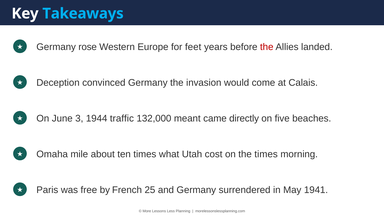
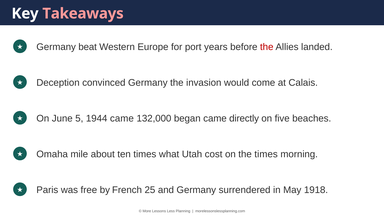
Takeaways colour: light blue -> pink (83, 14)
rose: rose -> beat (88, 47)
feet: feet -> port (193, 47)
3: 3 -> 5 (79, 118)
1944 traffic: traffic -> came (122, 118)
meant: meant -> began (187, 118)
1941: 1941 -> 1918 (316, 190)
